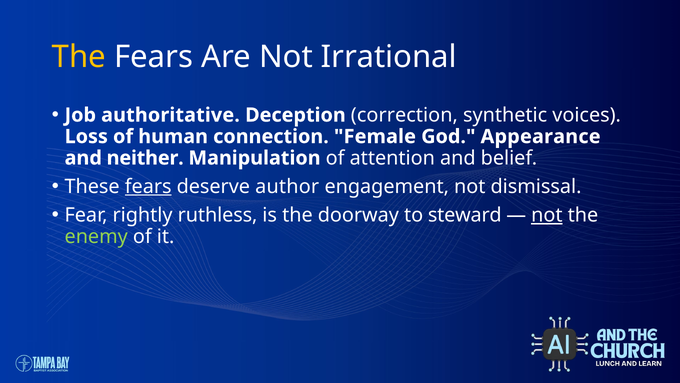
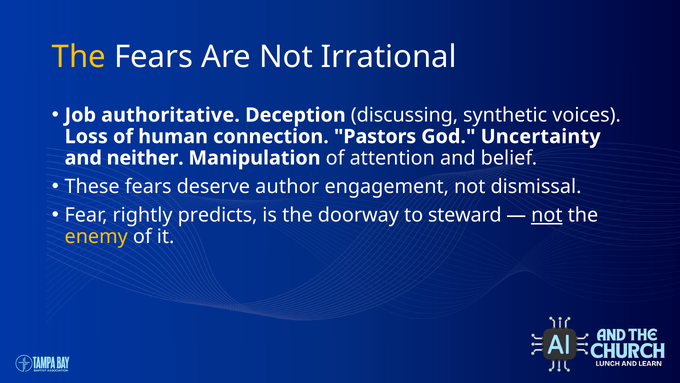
correction: correction -> discussing (404, 115)
Female: Female -> Pastors (375, 136)
Appearance: Appearance -> Uncertainty (541, 136)
fears underline: present -> none (148, 186)
ruthless: ruthless -> predicts (218, 215)
enemy colour: light green -> yellow (96, 236)
